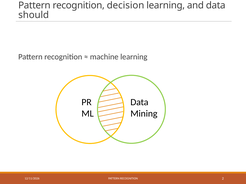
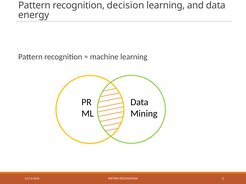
should: should -> energy (34, 15)
